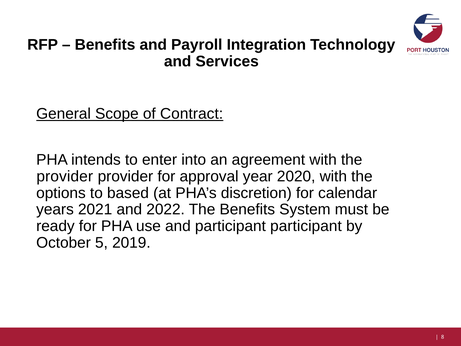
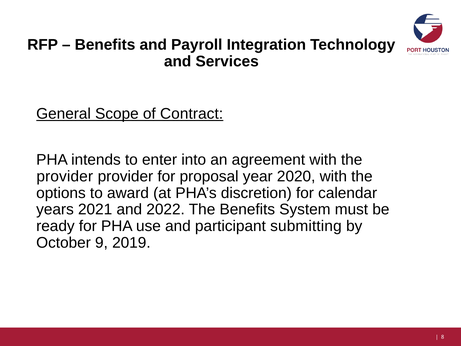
approval: approval -> proposal (209, 176)
based: based -> award (128, 193)
participant participant: participant -> submitting (306, 226)
5: 5 -> 9 (101, 243)
